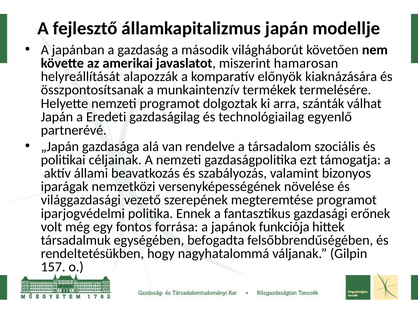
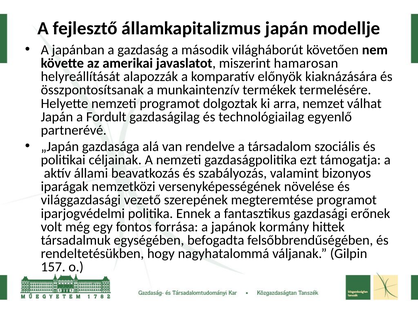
szánták: szánták -> nemzet (323, 103)
Eredeti: Eredeti -> Fordult (106, 117)
funkciója: funkciója -> kormány (284, 226)
